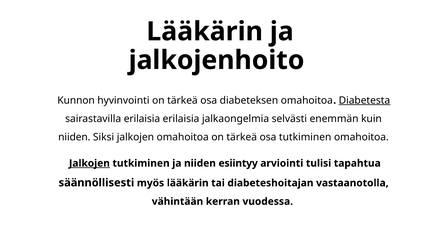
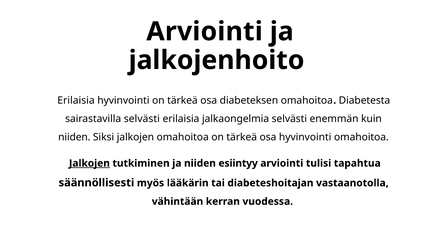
Lääkärin: Lääkärin -> Arviointi (205, 32)
Kunnon: Kunnon -> Erilaisia (76, 100)
Diabetesta underline: present -> none (364, 100)
sairastavilla erilaisia: erilaisia -> selvästi (142, 119)
osa tutkiminen: tutkiminen -> hyvinvointi (305, 137)
